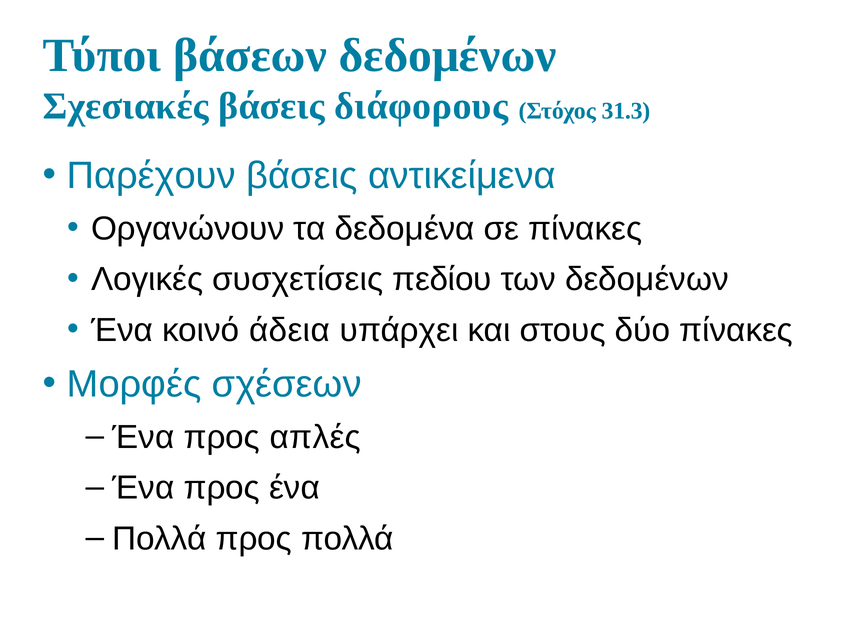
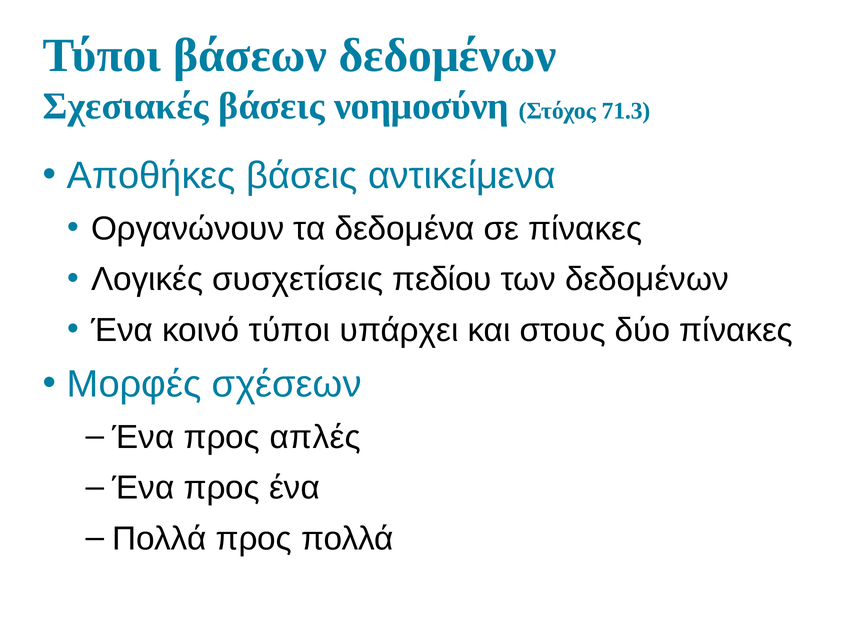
διάφορους: διάφορους -> νοημοσύνη (422, 106)
31.3: 31.3 -> 71.3 (626, 111)
Παρέχουν: Παρέχουν -> Αποθήκες (151, 176)
κοινό άδεια: άδεια -> τύποι (290, 330)
